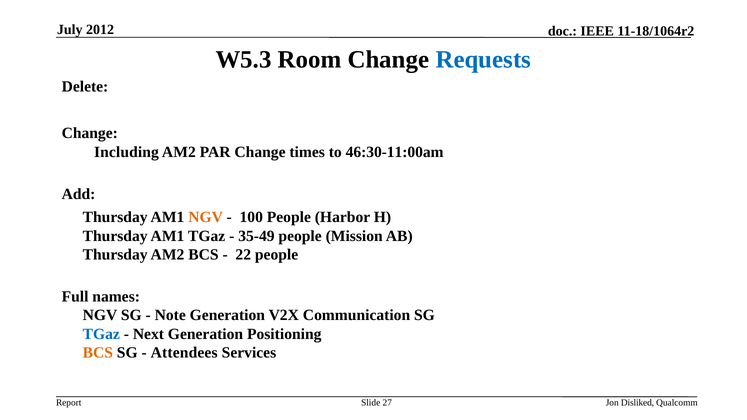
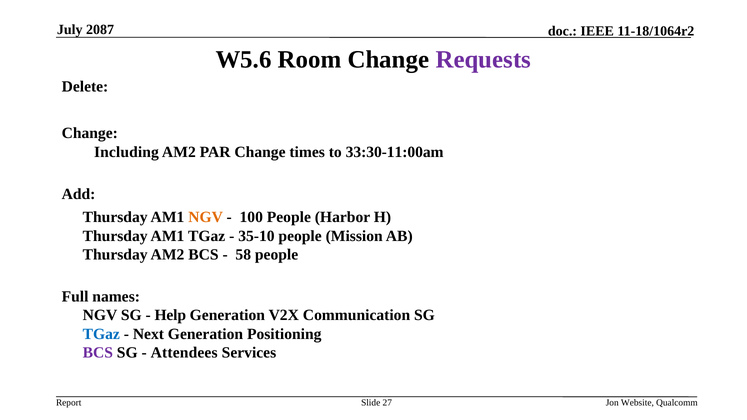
2012: 2012 -> 2087 (100, 30)
W5.3: W5.3 -> W5.6 (244, 59)
Requests colour: blue -> purple (483, 59)
46:30-11:00am: 46:30-11:00am -> 33:30-11:00am (395, 152)
35-49: 35-49 -> 35-10 (256, 236)
22: 22 -> 58 (243, 255)
Note: Note -> Help (170, 315)
BCS colour: orange -> purple (98, 353)
Disliked: Disliked -> Website (637, 403)
